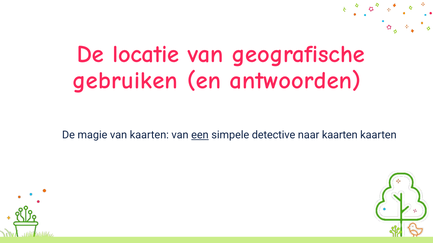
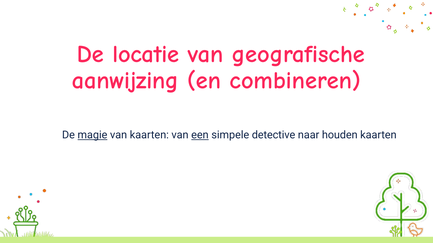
gebruiken: gebruiken -> aanwijzing (125, 81)
antwoorden: antwoorden -> combineren (295, 81)
magie underline: none -> present (92, 135)
naar kaarten: kaarten -> houden (340, 135)
